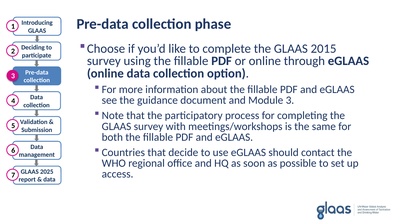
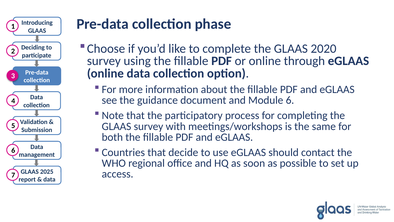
2015: 2015 -> 2020 (324, 49)
Module 3: 3 -> 6 (290, 100)
